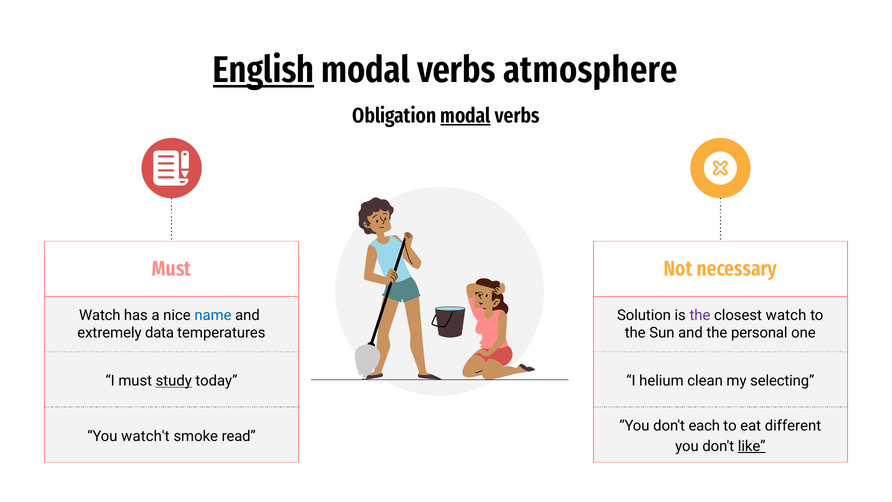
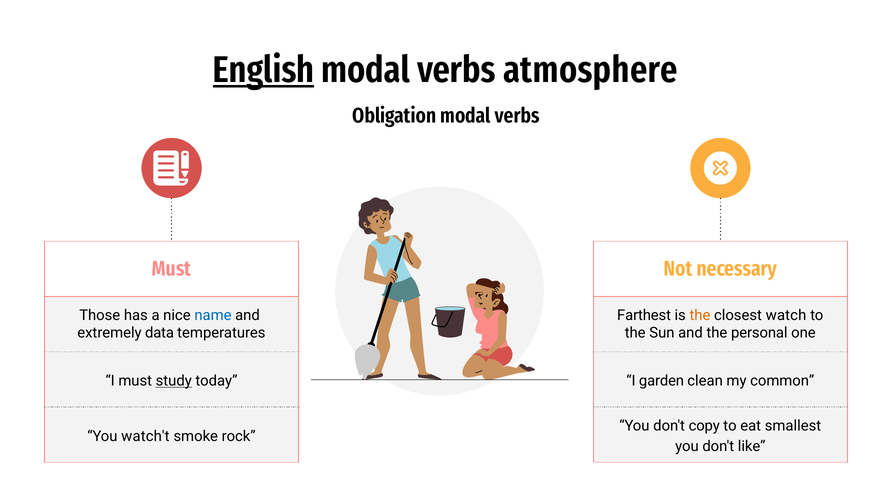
modal underline: present -> none (466, 116)
Watch: Watch -> Those (100, 315)
Solution: Solution -> Farthest (644, 315)
the colour: purple -> orange (700, 315)
helium: helium -> garden (662, 381)
selecting: selecting -> common (782, 381)
each: each -> copy (704, 426)
different: different -> smallest (793, 426)
read: read -> rock (239, 436)
like underline: present -> none (752, 446)
